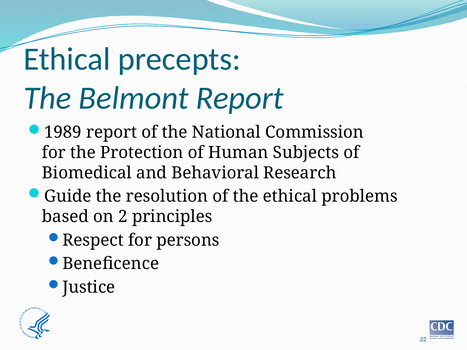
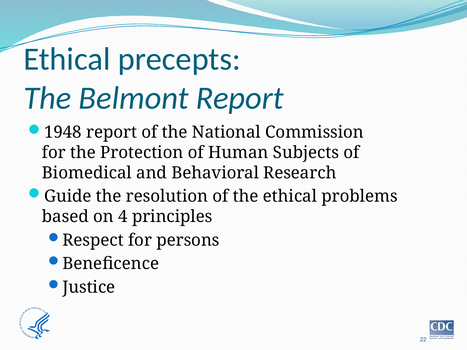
1989: 1989 -> 1948 (63, 132)
2: 2 -> 4 (123, 217)
